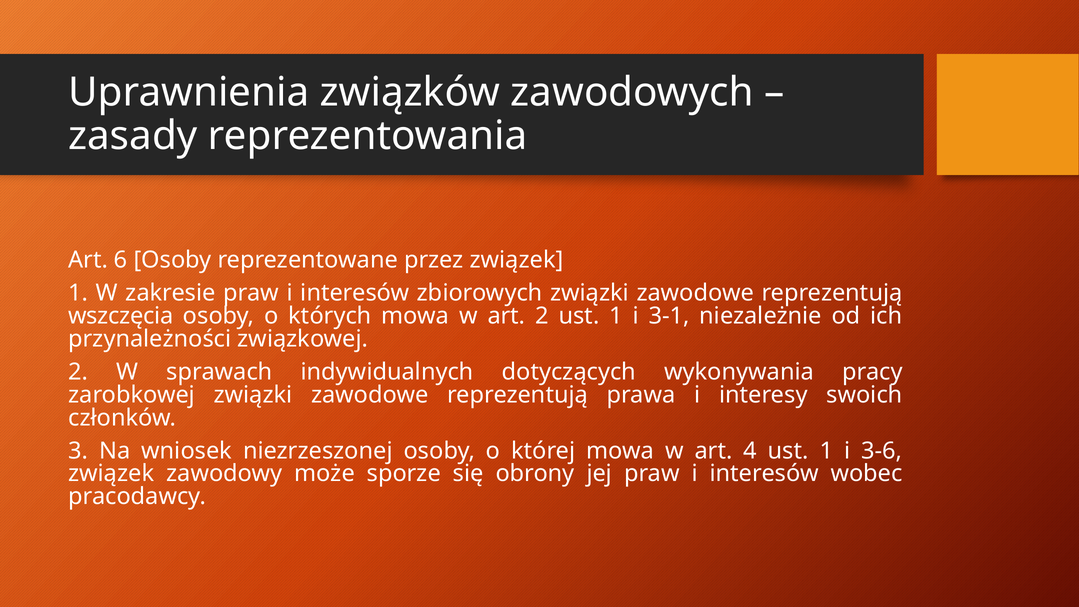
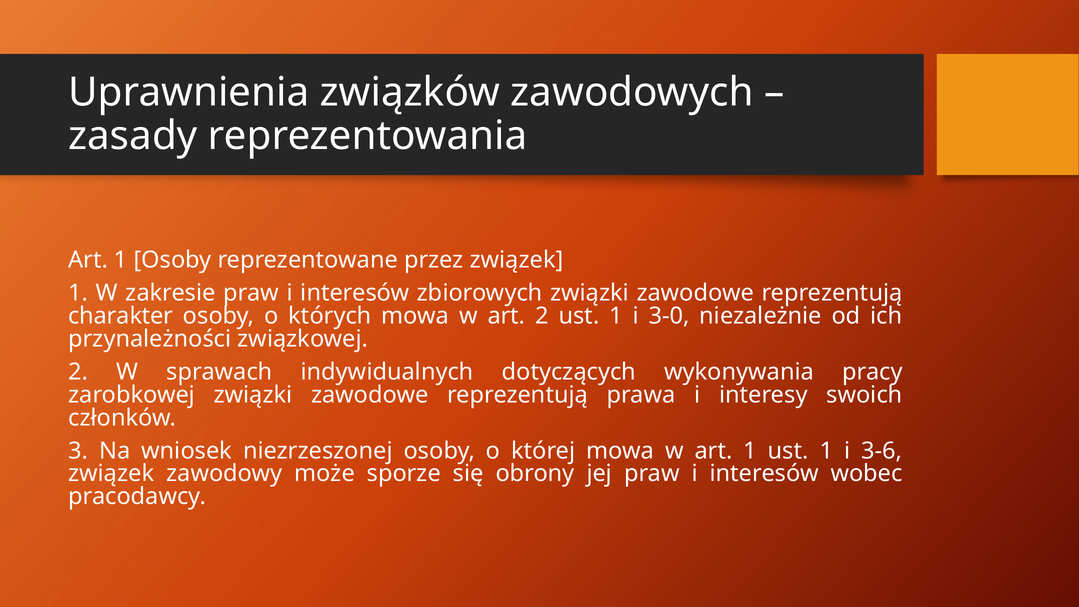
6: 6 -> 1 (121, 260)
wszczęcia: wszczęcia -> charakter (121, 316)
3-1: 3-1 -> 3-0 (669, 316)
w art 4: 4 -> 1 (750, 451)
